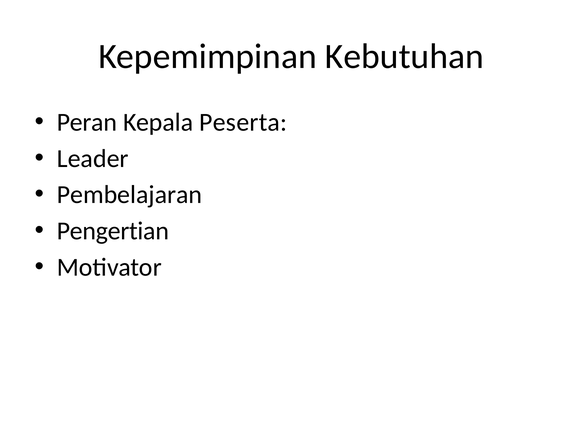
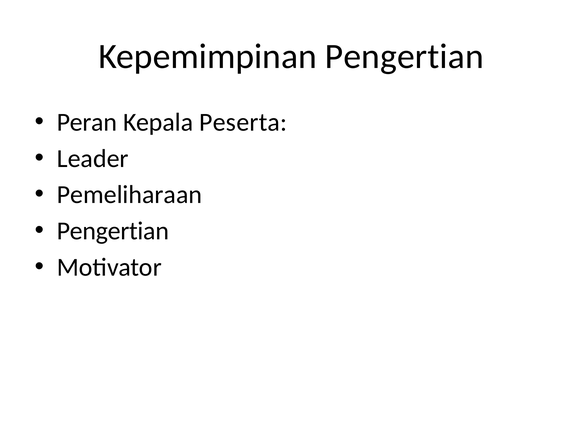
Kepemimpinan Kebutuhan: Kebutuhan -> Pengertian (404, 56)
Pembelajaran: Pembelajaran -> Pemeliharaan (129, 195)
